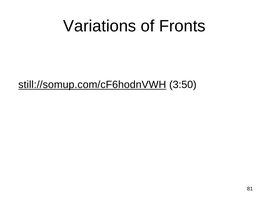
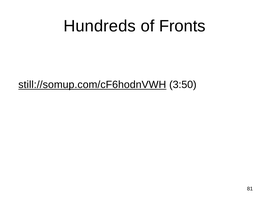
Variations: Variations -> Hundreds (100, 26)
